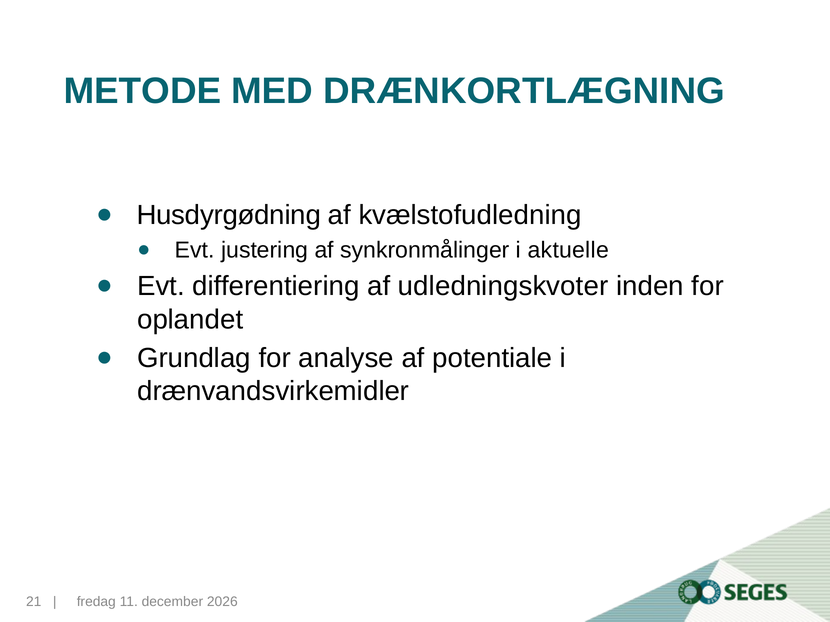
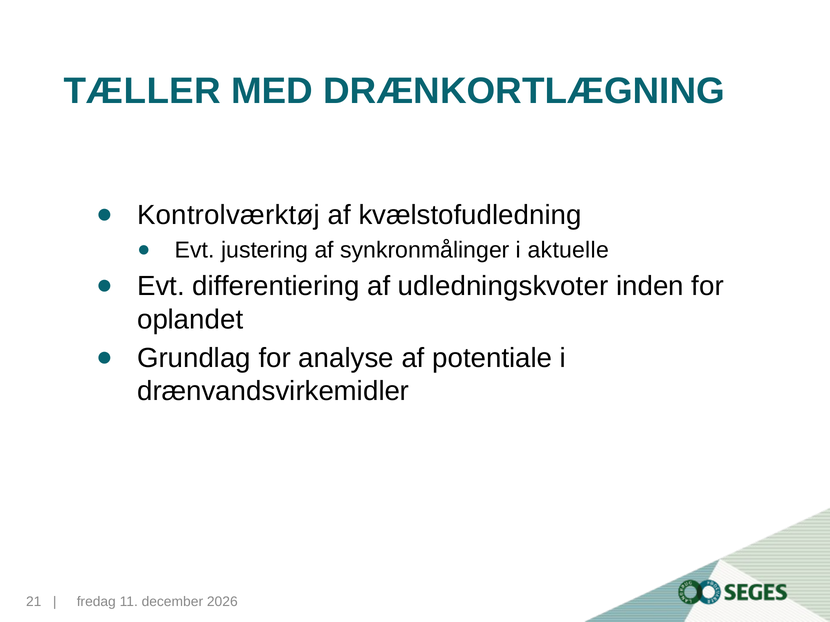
METODE: METODE -> TÆLLER (142, 91)
Husdyrgødning: Husdyrgødning -> Kontrolværktøj (228, 215)
